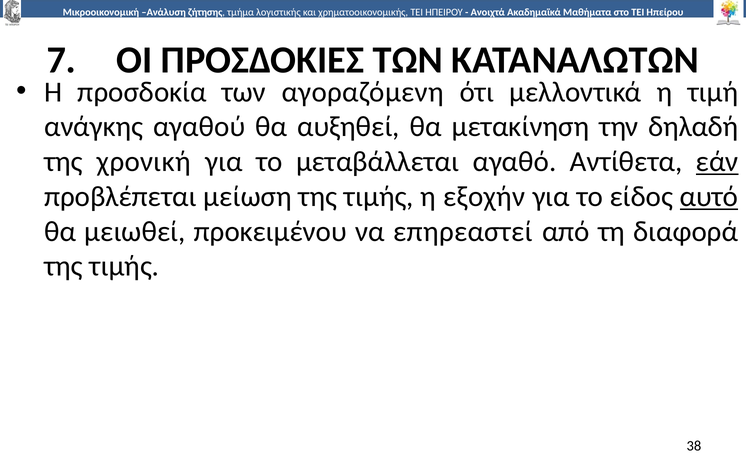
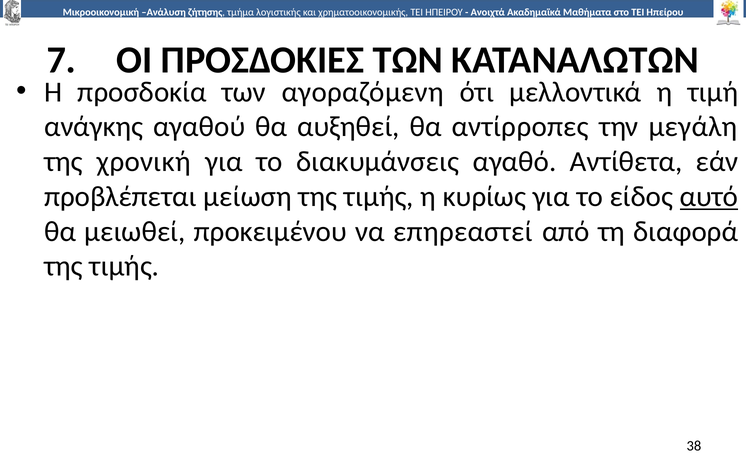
µετακίνηση: µετακίνηση -> αντίρροπες (520, 127)
δηλαδή: δηλαδή -> µεγάλη (693, 127)
µεταβάλλεται: µεταβάλλεται -> διακυµάνσεις (378, 161)
εάν underline: present -> none (717, 161)
εξοχήν: εξοχήν -> κυρίως (484, 196)
